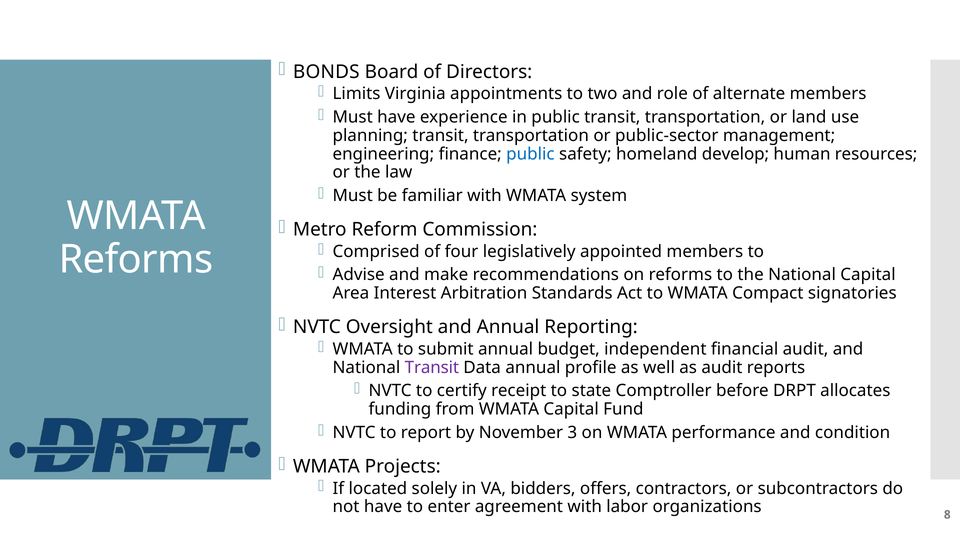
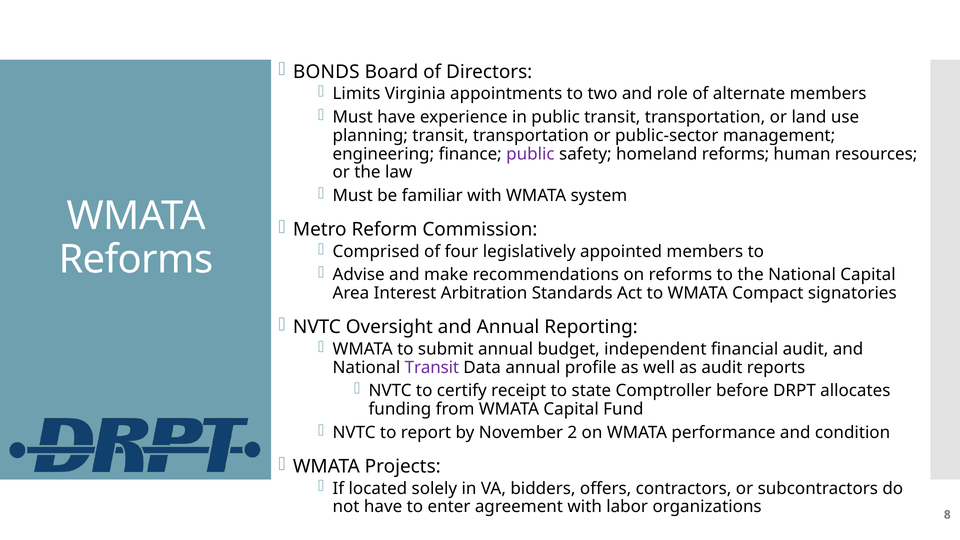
public colour: blue -> purple (530, 154)
homeland develop: develop -> reforms (735, 154)
3: 3 -> 2 (572, 433)
